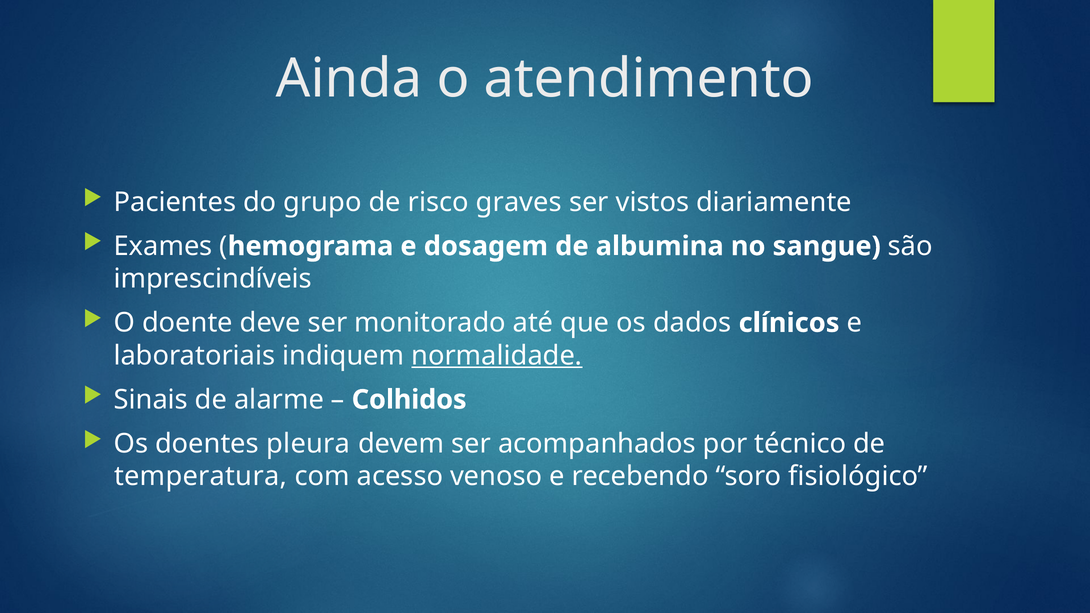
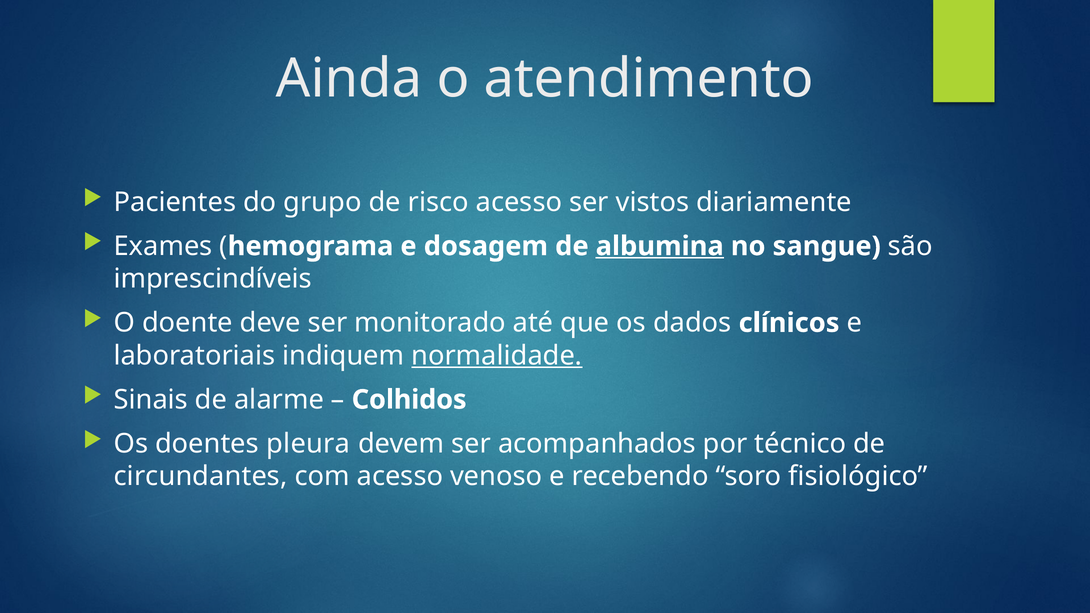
risco graves: graves -> acesso (519, 202)
albumina underline: none -> present (660, 246)
temperatura: temperatura -> circundantes (201, 477)
